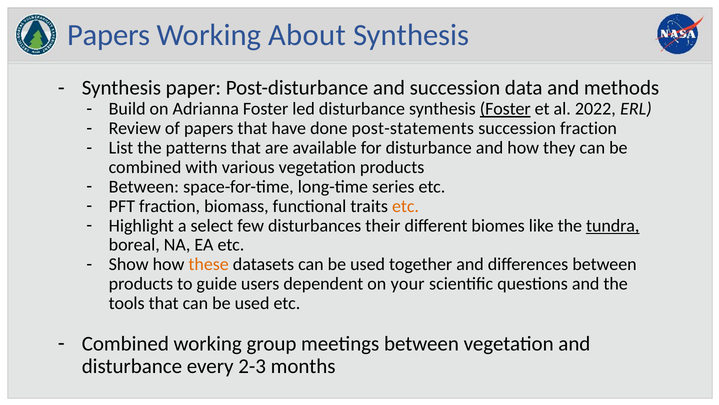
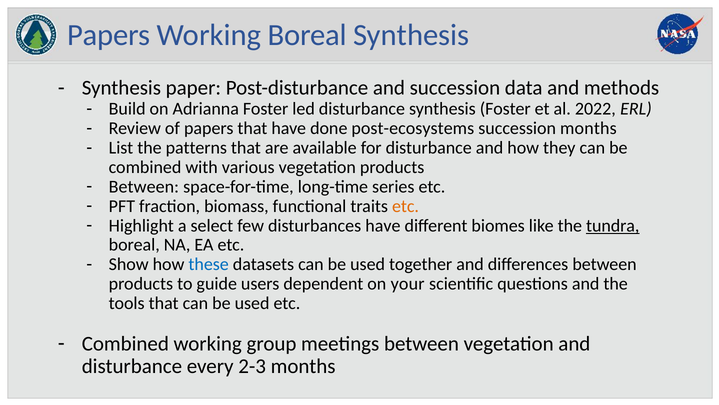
Working About: About -> Boreal (307, 35)
Foster underline: present -> none (505, 109)
post-statements: post-statements -> post-ecosystems (413, 128)
succession fraction: fraction -> months (588, 128)
disturbances their: their -> have (383, 225)
these colour: orange -> blue (209, 264)
